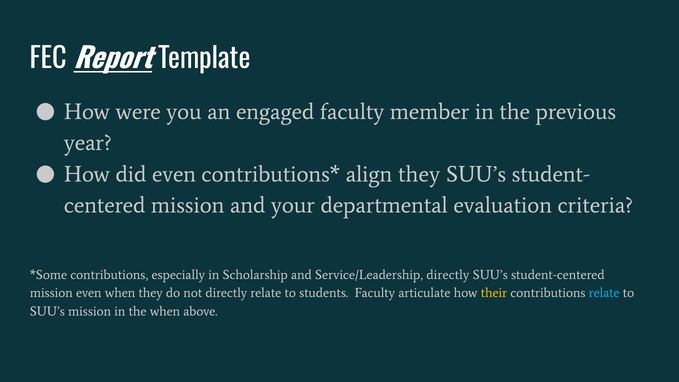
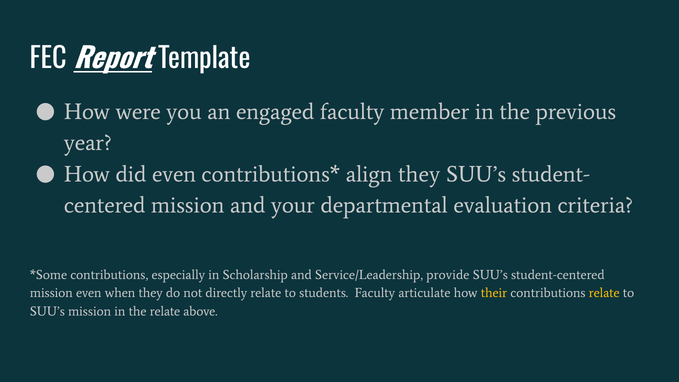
Service/Leadership directly: directly -> provide (448, 275)
relate colour: light blue -> yellow (604, 293)
the when: when -> relate (165, 311)
